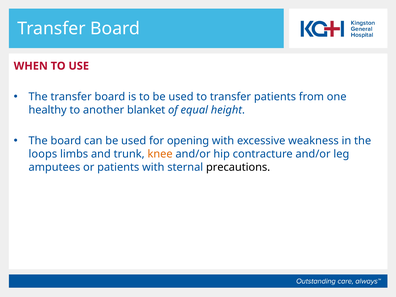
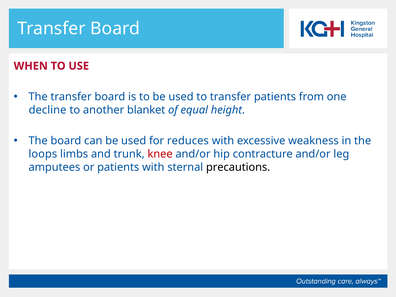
healthy: healthy -> decline (48, 110)
opening: opening -> reduces (188, 141)
knee colour: orange -> red (160, 154)
